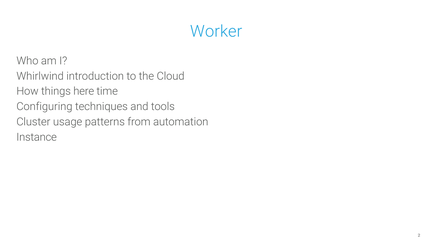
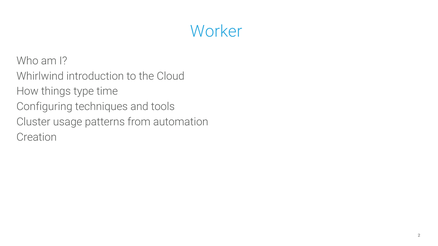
here: here -> type (84, 92)
Instance: Instance -> Creation (37, 138)
